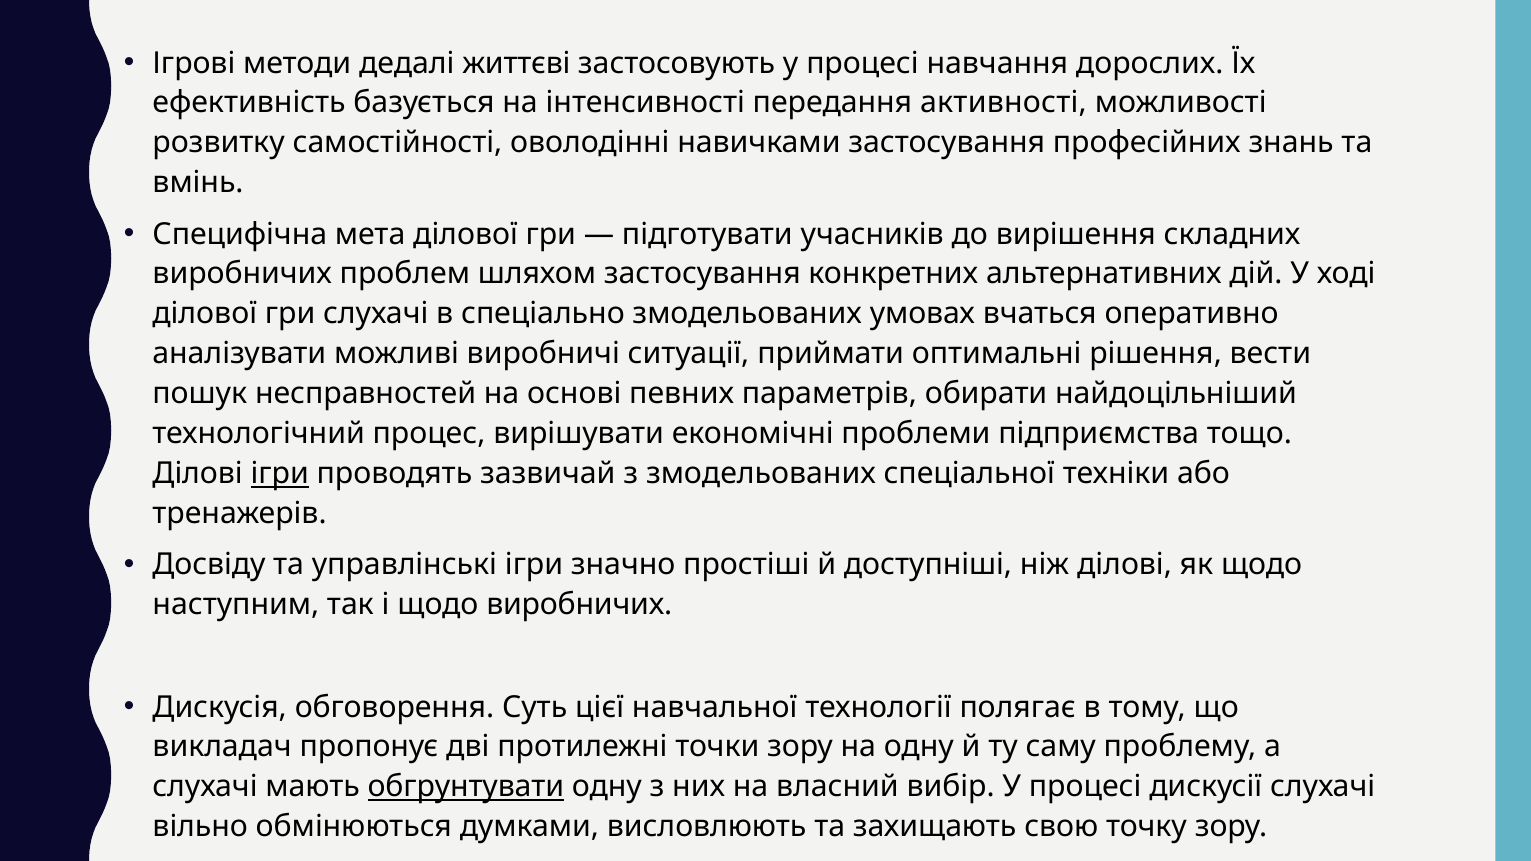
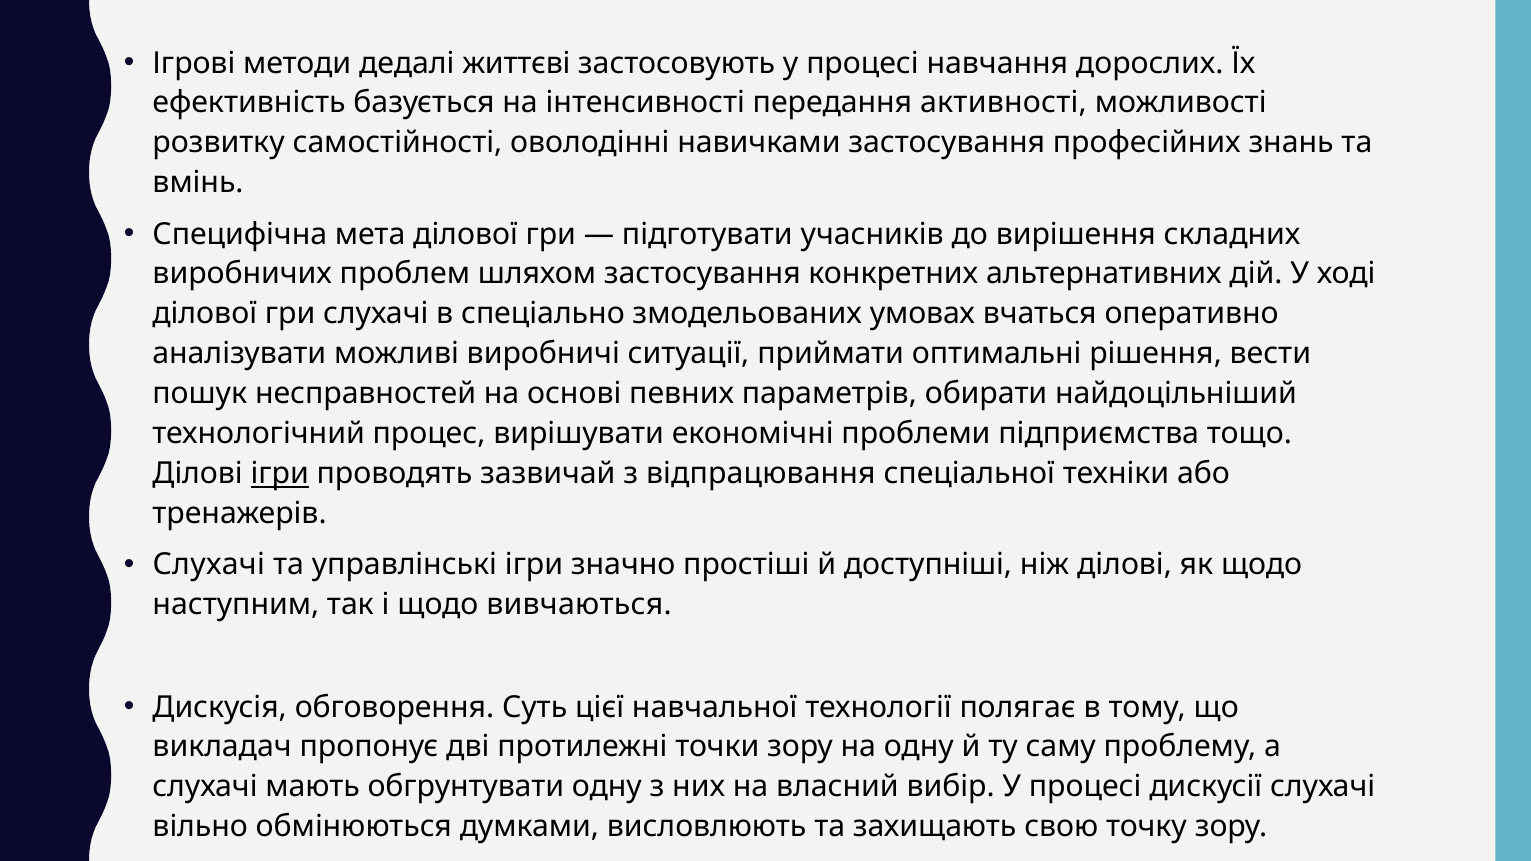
з змодельованих: змодельованих -> відпрацювання (761, 474)
Досвіду: Досвіду -> Слухачі (209, 565)
щодо виробничих: виробничих -> вивчаються (579, 605)
обгрунтувати underline: present -> none (466, 787)
